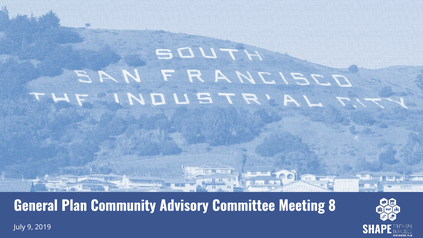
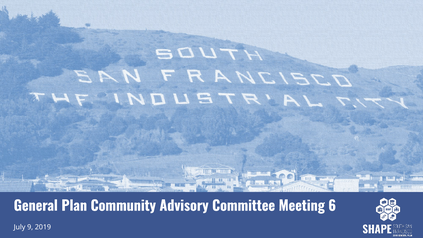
8: 8 -> 6 (332, 206)
